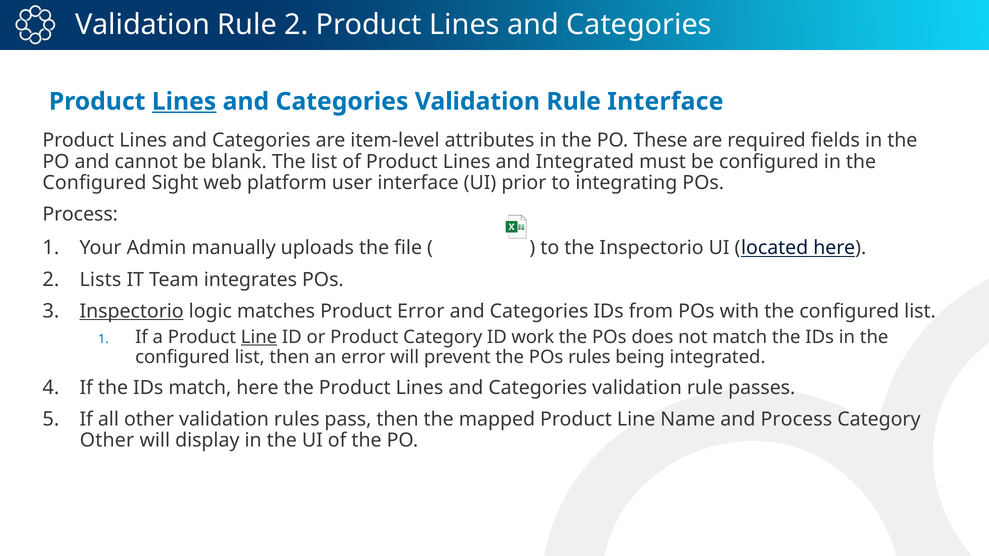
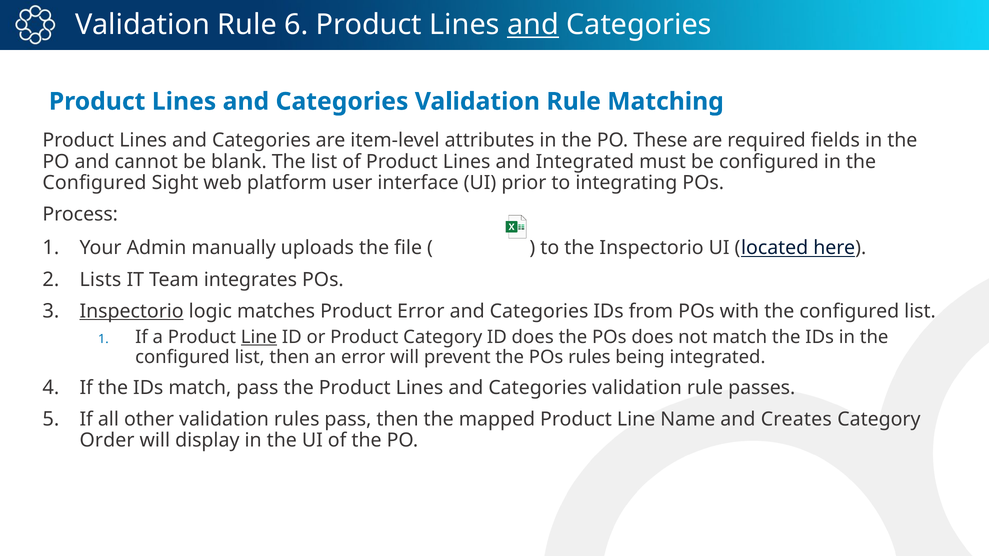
Rule 2: 2 -> 6 (296, 25)
and underline: none -> present (533, 25)
Lines underline: present -> none (184, 102)
Rule Interface: Interface -> Matching (666, 102)
ID work: work -> does (533, 337)
match here: here -> pass (257, 388)
and Process: Process -> Creates (796, 419)
Other: Other -> Order (107, 441)
